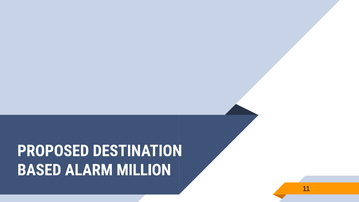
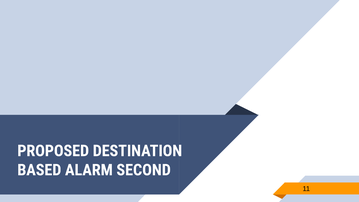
MILLION: MILLION -> SECOND (144, 170)
